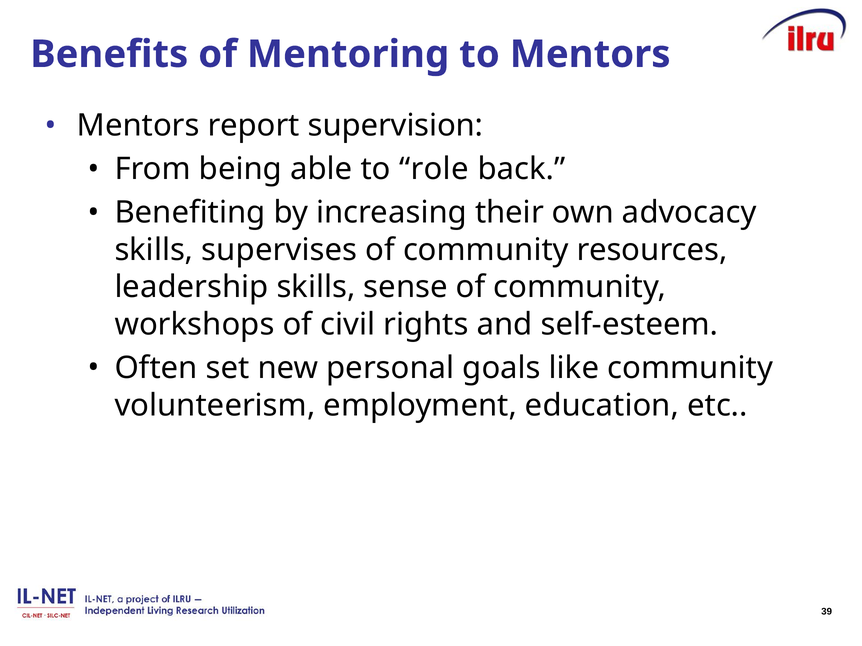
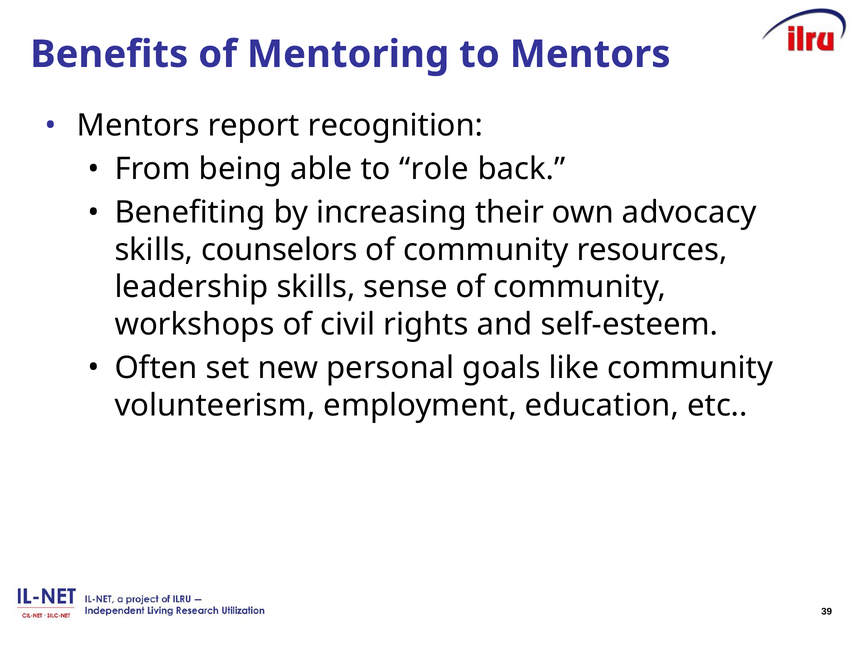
supervision: supervision -> recognition (395, 126)
supervises: supervises -> counselors (280, 250)
